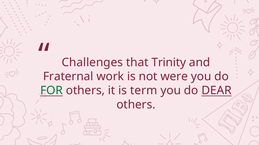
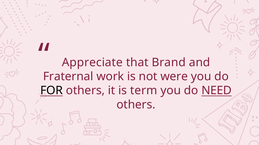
Challenges: Challenges -> Appreciate (92, 63)
Trinity: Trinity -> Brand (169, 63)
FOR colour: green -> black (52, 91)
DEAR: DEAR -> NEED (217, 91)
